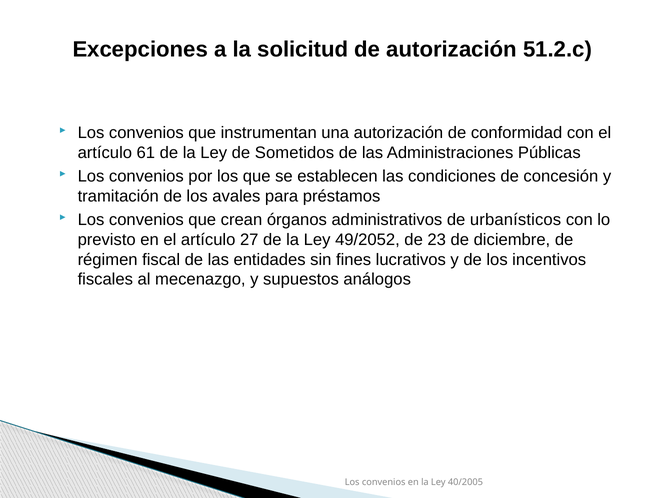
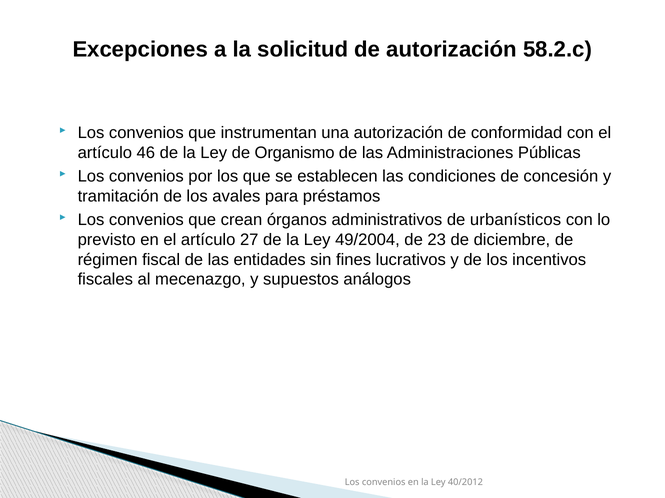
51.2.c: 51.2.c -> 58.2.c (558, 49)
61: 61 -> 46 (146, 153)
Sometidos: Sometidos -> Organismo (295, 153)
49/2052: 49/2052 -> 49/2004 (367, 240)
40/2005: 40/2005 -> 40/2012 (465, 483)
